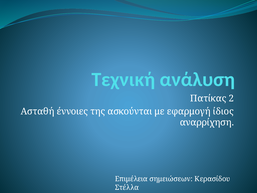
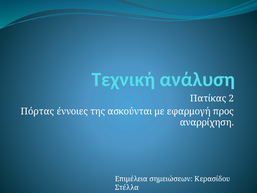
Ασταθή: Ασταθή -> Πόρτας (37, 111)
ίδιος: ίδιος -> προς (223, 111)
